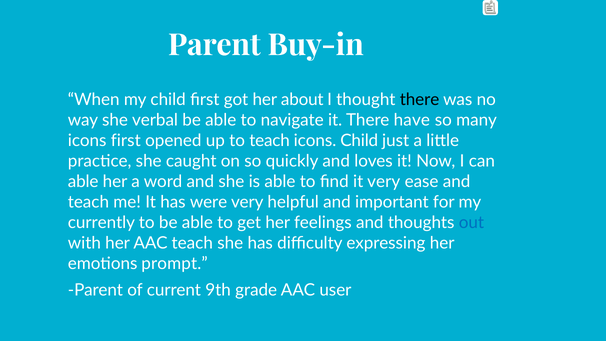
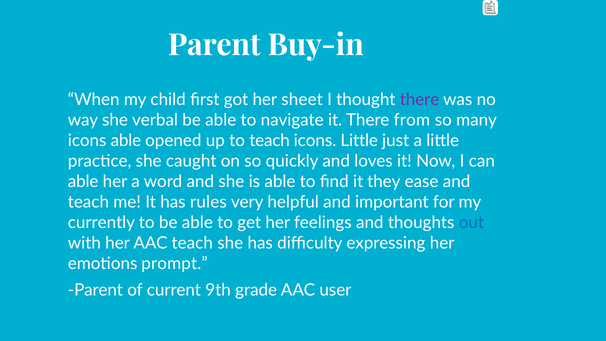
about: about -> sheet (302, 100)
there colour: black -> purple (420, 100)
have: have -> from (412, 120)
icons first: first -> able (126, 140)
icons Child: Child -> Little (359, 140)
it very: very -> they (384, 181)
were: were -> rules (208, 202)
